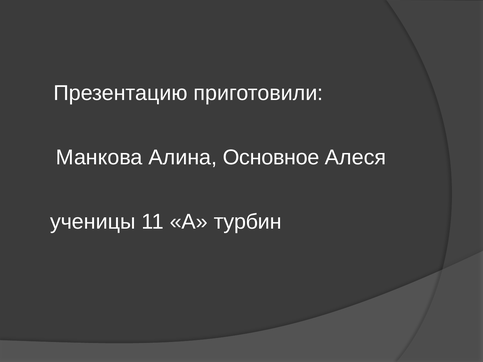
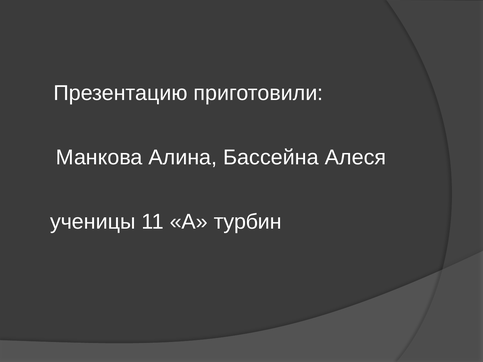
Основное: Основное -> Бассейна (271, 158)
